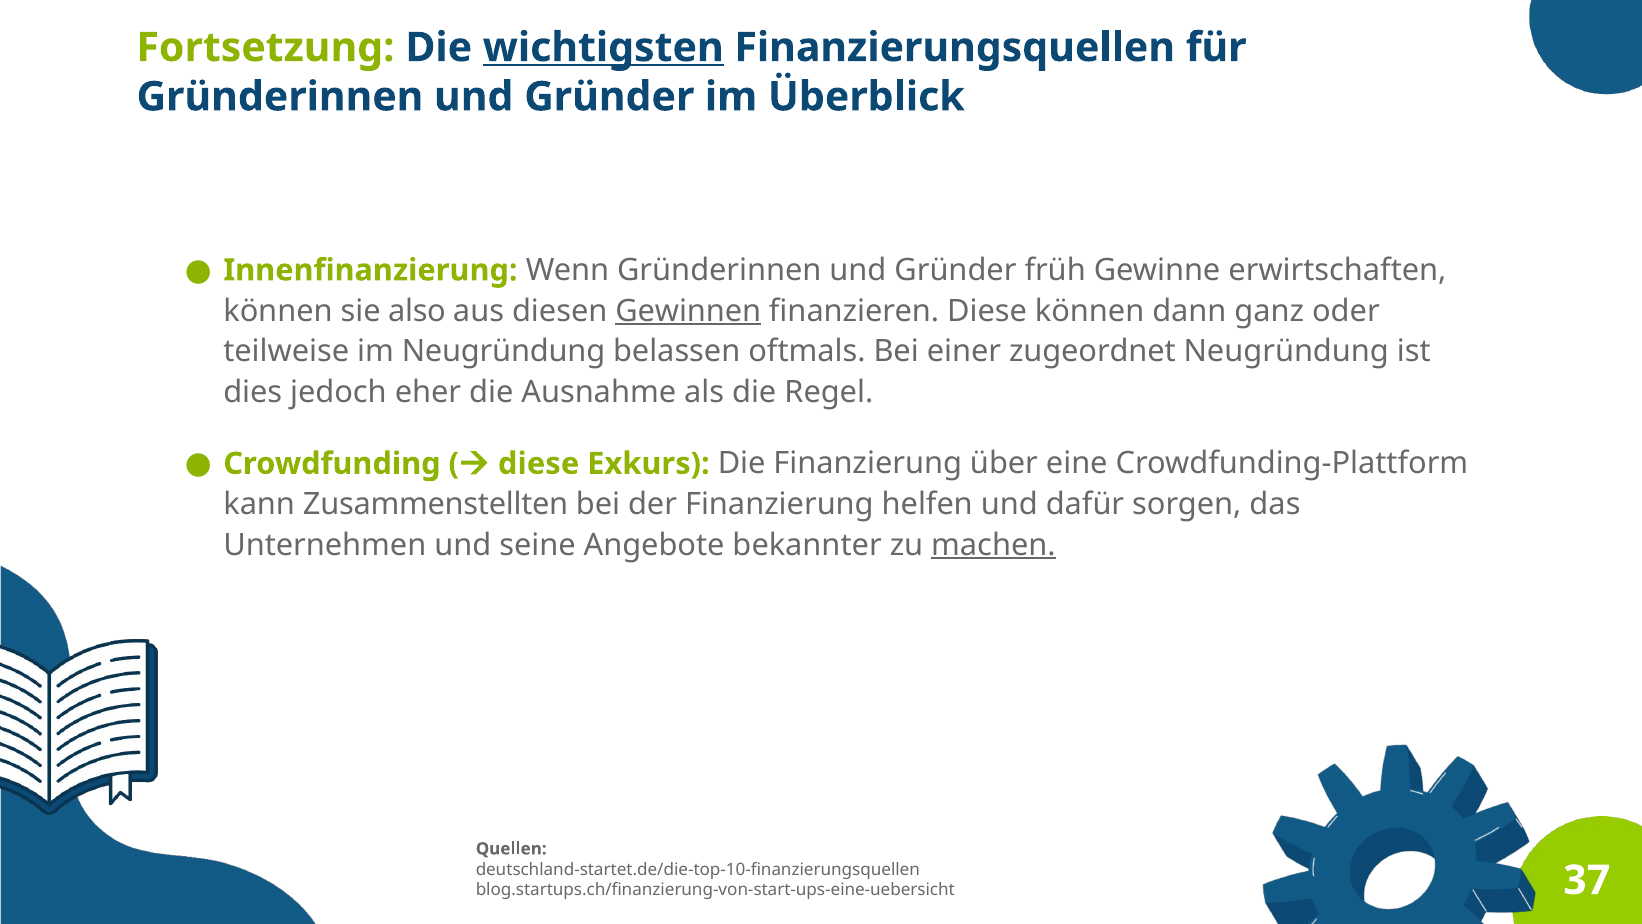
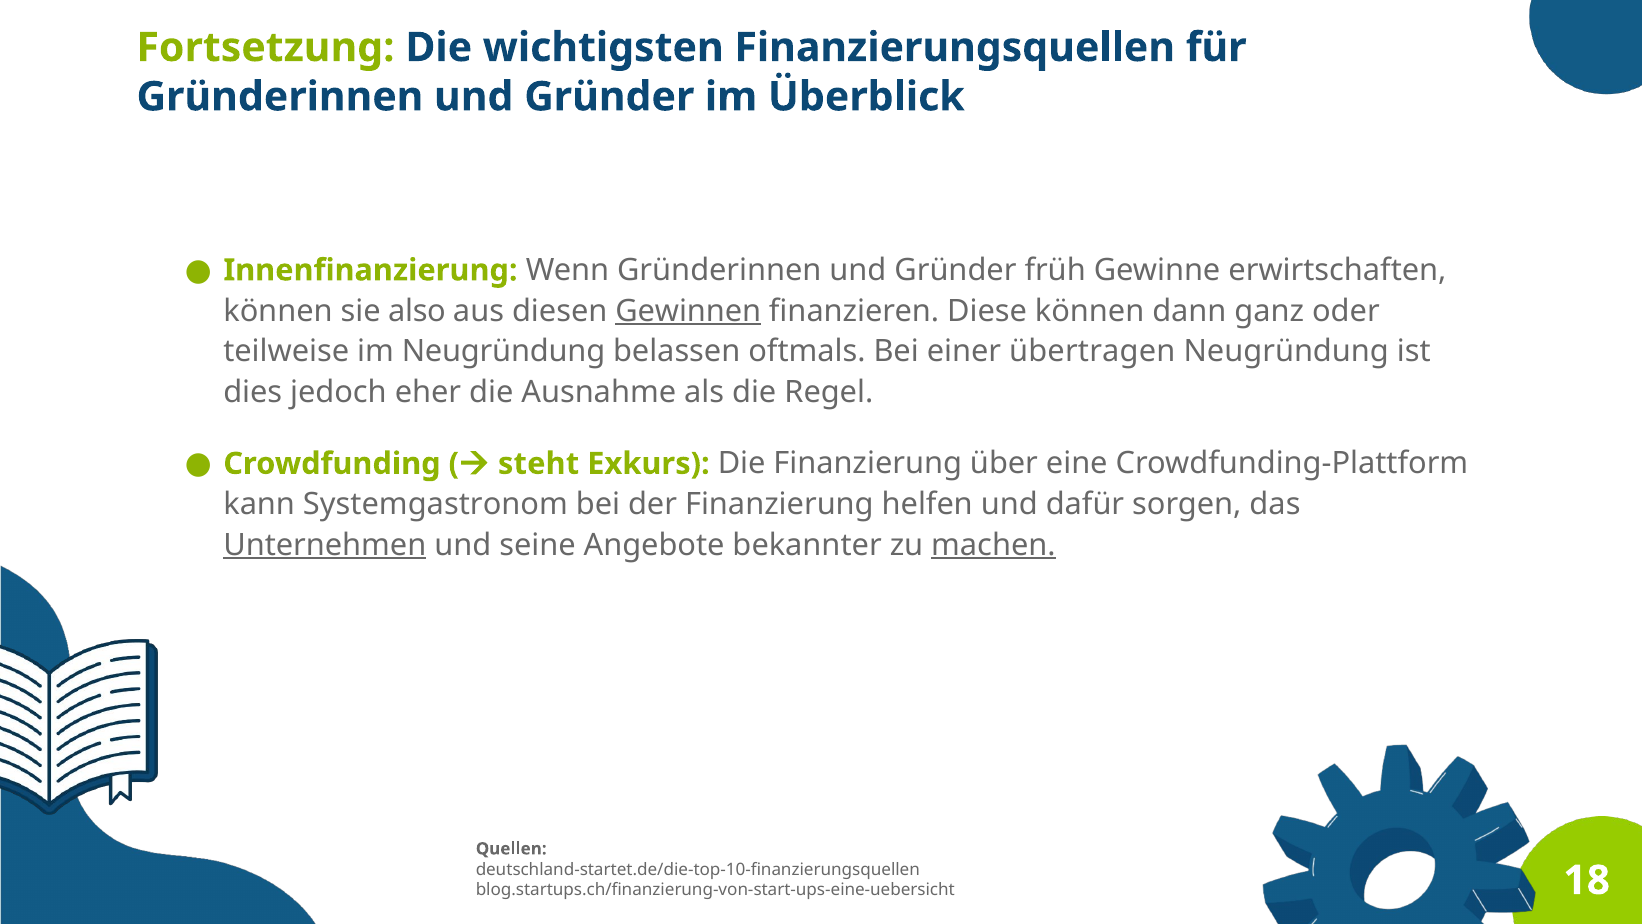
wichtigsten underline: present -> none (603, 48)
zugeordnet: zugeordnet -> übertragen (1092, 351)
diese: diese -> steht (539, 463)
Zusammenstellten: Zusammenstellten -> Systemgastronom (435, 504)
Unternehmen underline: none -> present (325, 545)
37: 37 -> 18 (1587, 880)
